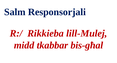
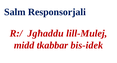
Rikkieba: Rikkieba -> Jgħaddu (46, 33)
bis-għal: bis-għal -> bis-idek (87, 45)
